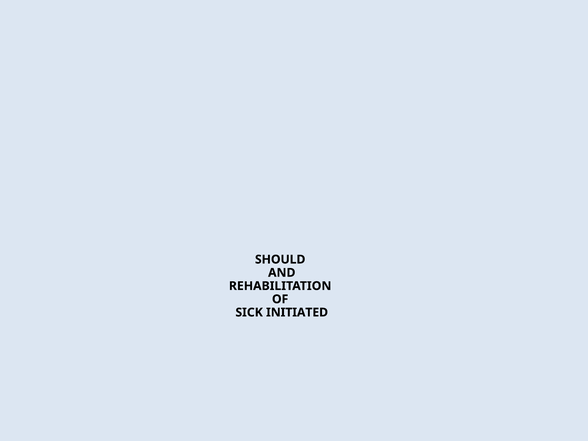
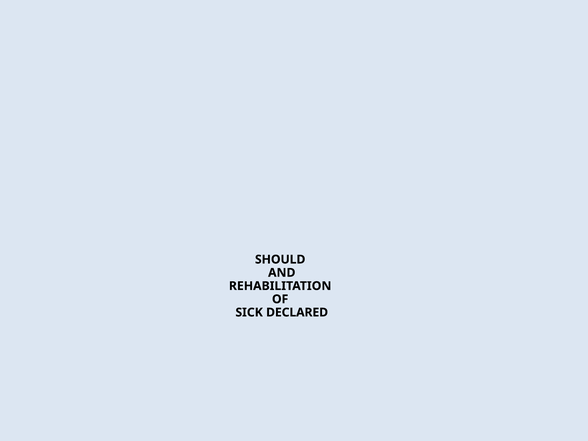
INITIATED: INITIATED -> DECLARED (297, 312)
